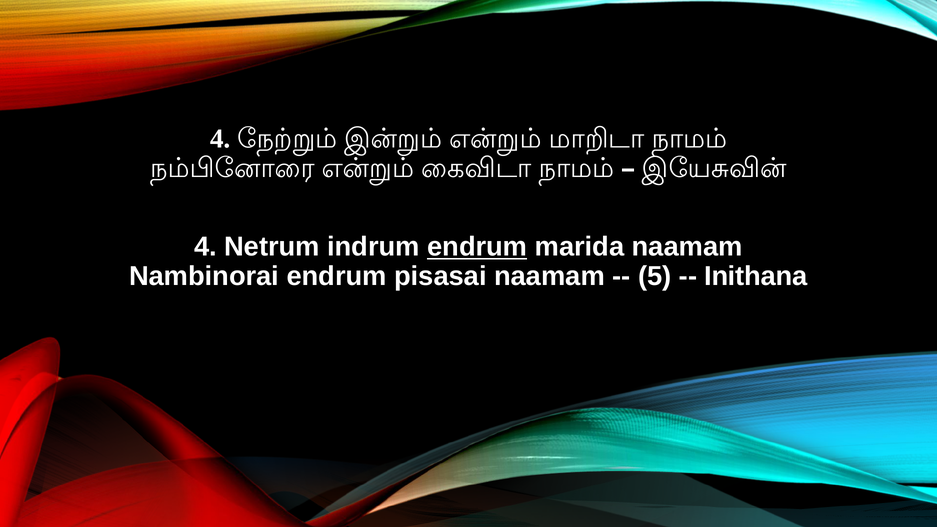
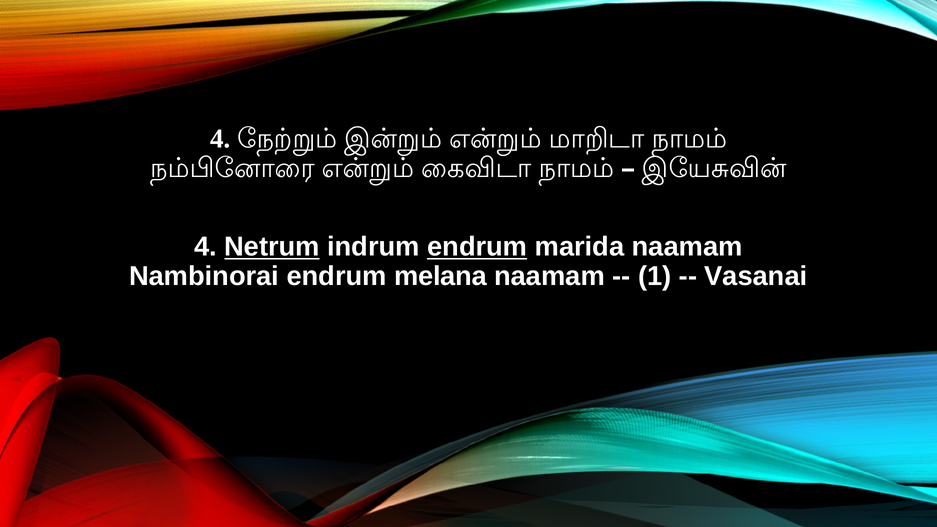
Netrum underline: none -> present (272, 247)
pisasai: pisasai -> melana (441, 276)
5: 5 -> 1 (655, 276)
Inithana: Inithana -> Vasanai (756, 276)
